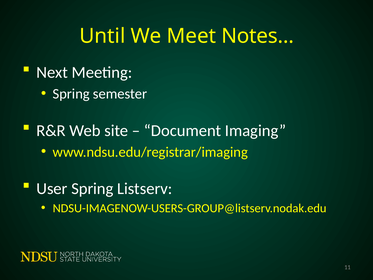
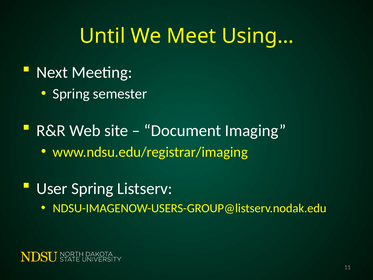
Notes…: Notes… -> Using… (258, 36)
